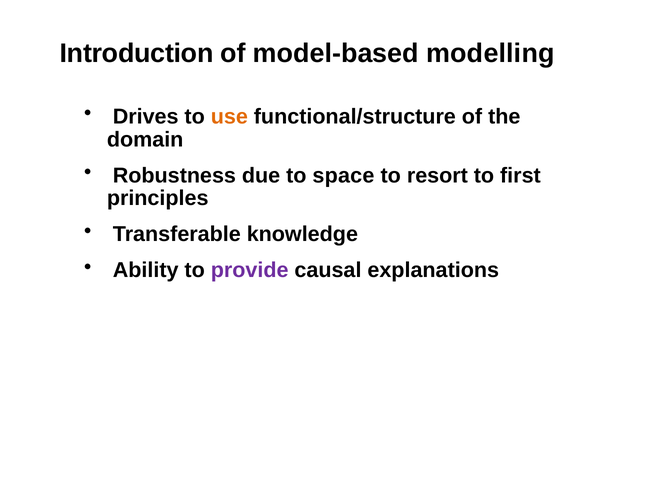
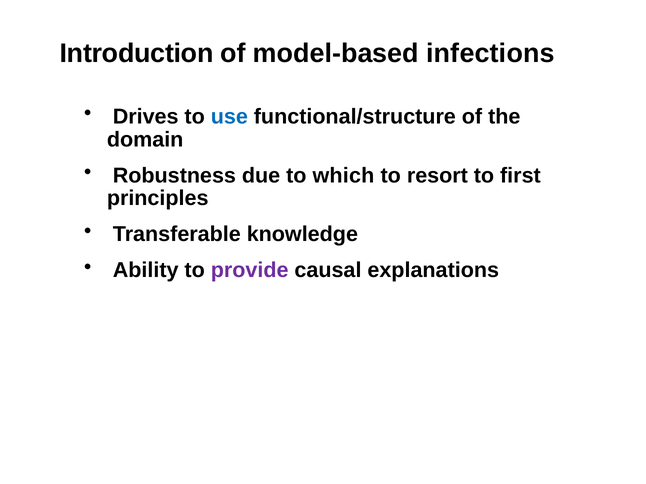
modelling: modelling -> infections (490, 54)
use colour: orange -> blue (229, 117)
space: space -> which (343, 176)
